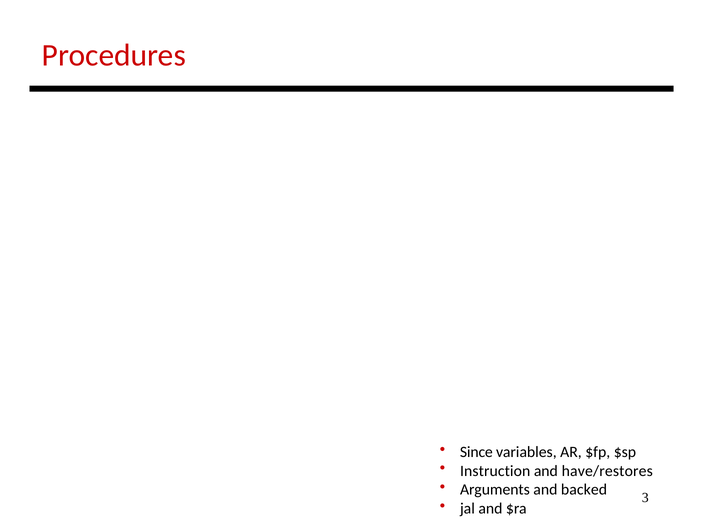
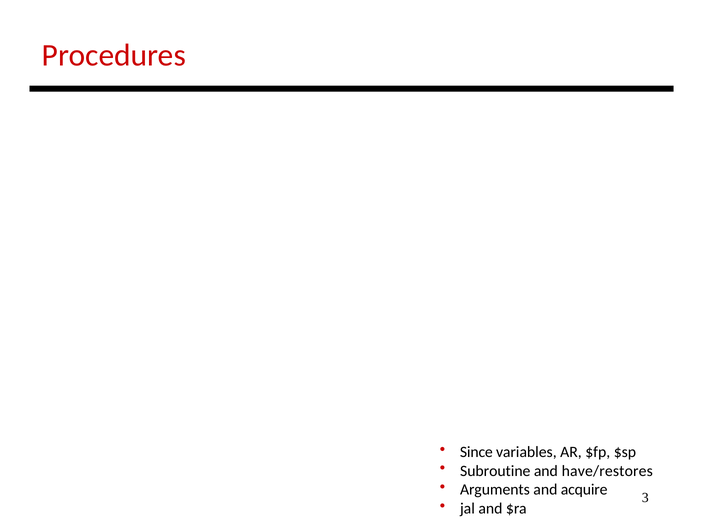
Instruction: Instruction -> Subroutine (495, 471)
backed: backed -> acquire (584, 490)
